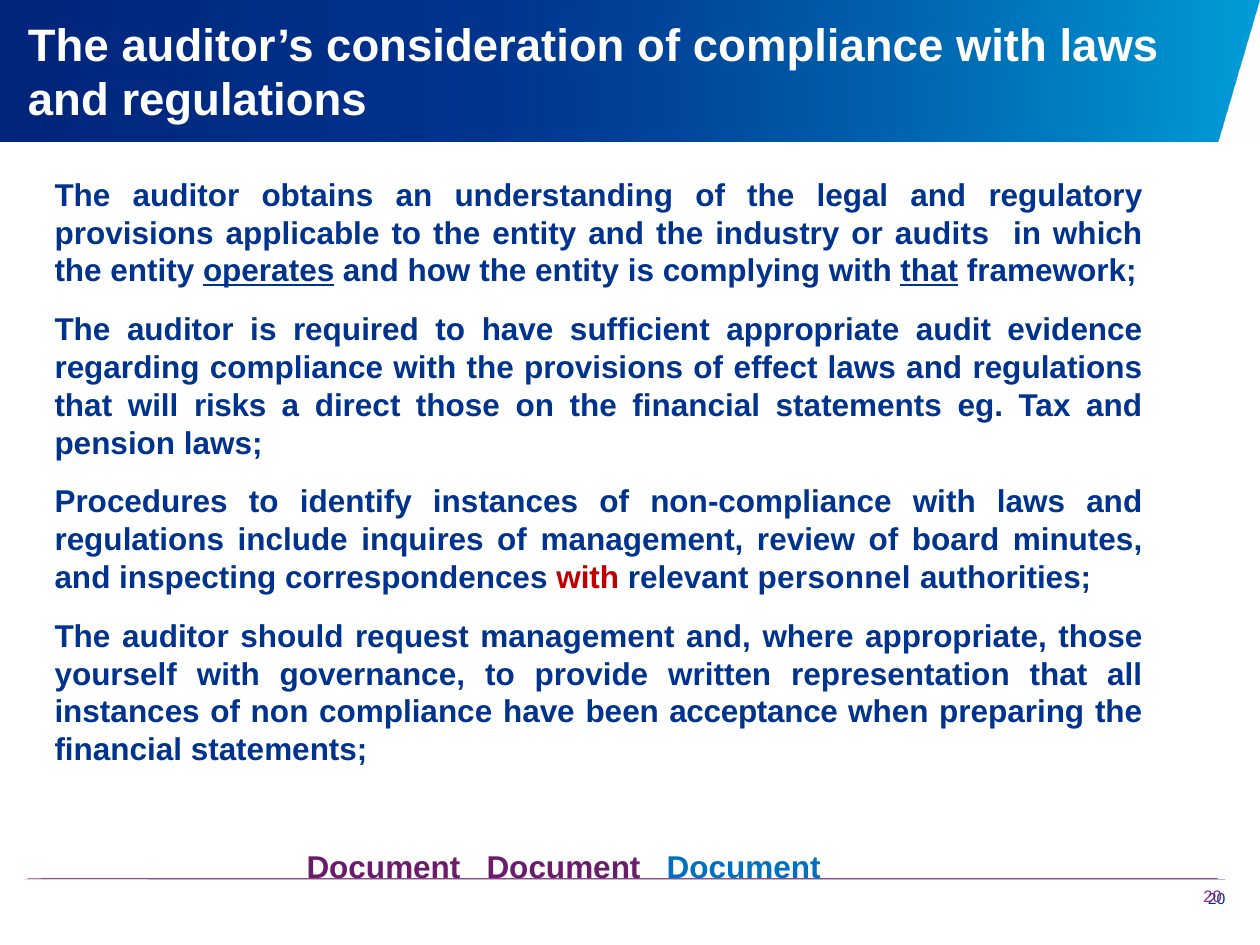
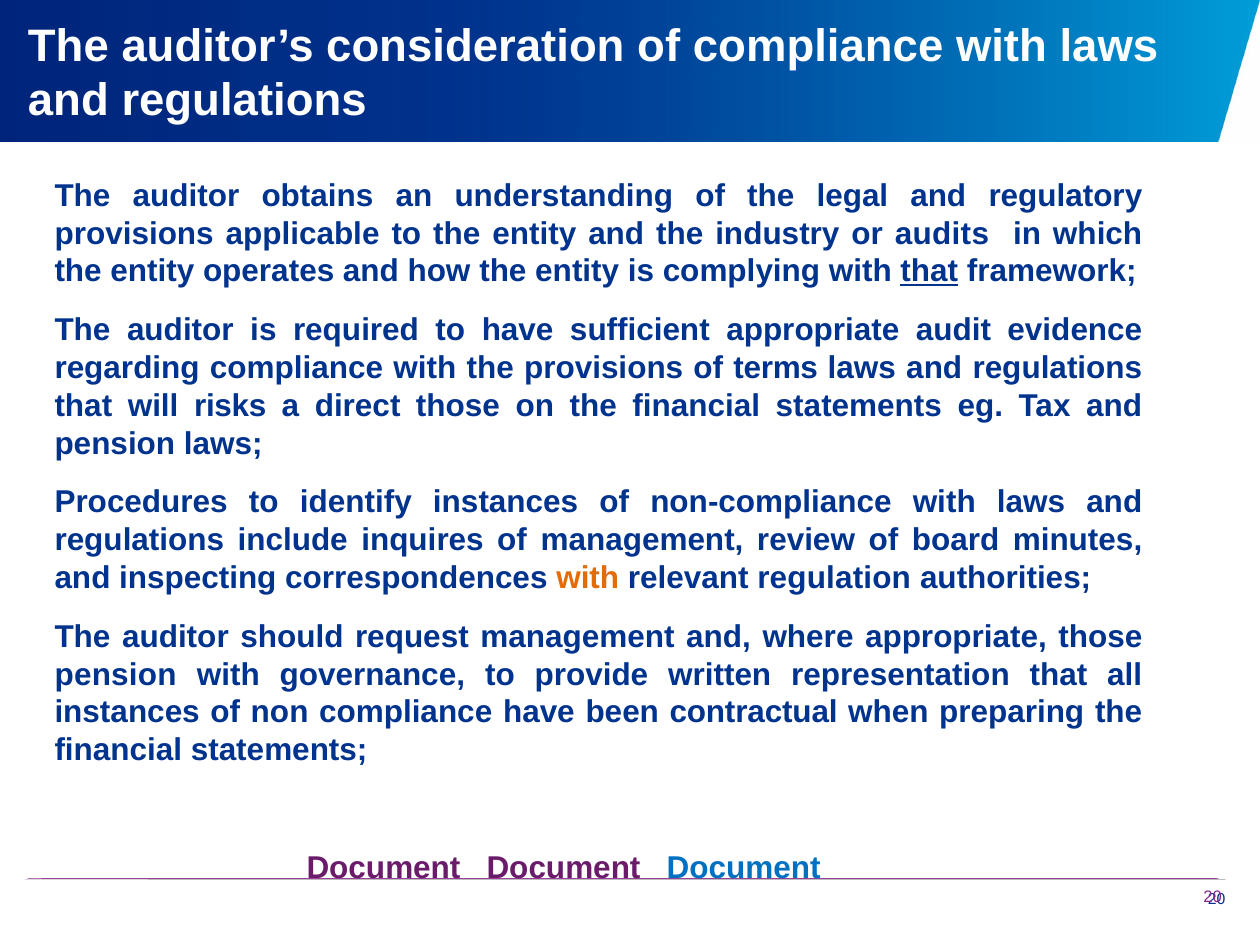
operates underline: present -> none (269, 272)
effect: effect -> terms (776, 368)
with colour: red -> orange (588, 578)
personnel: personnel -> regulation (834, 578)
yourself: yourself -> pension (116, 675)
acceptance: acceptance -> contractual (754, 712)
